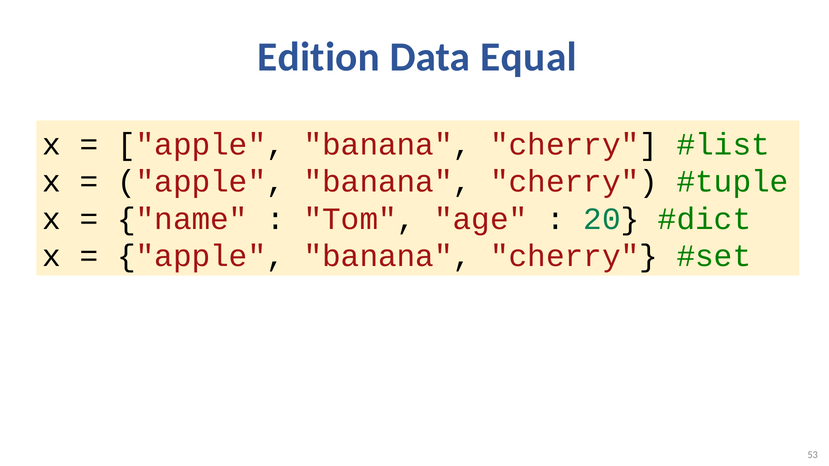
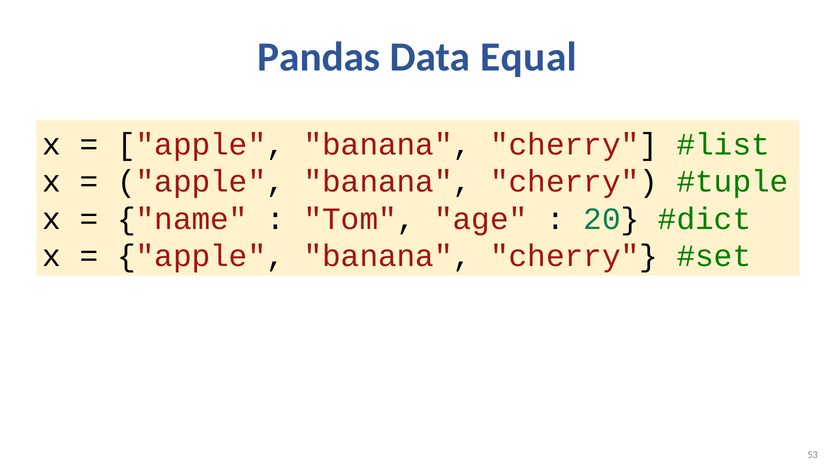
Edition: Edition -> Pandas (319, 57)
